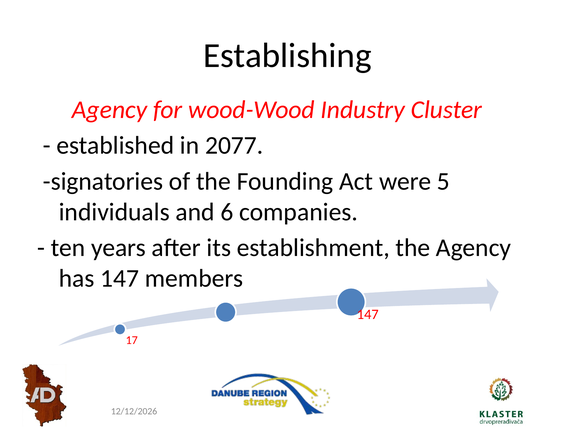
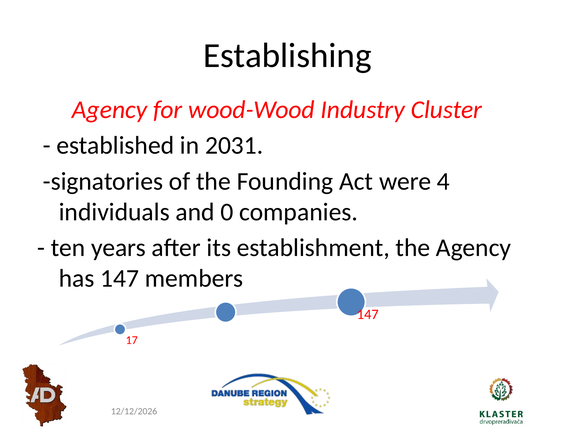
2077: 2077 -> 2031 (234, 146)
5: 5 -> 4 (443, 181)
6: 6 -> 0 (227, 212)
